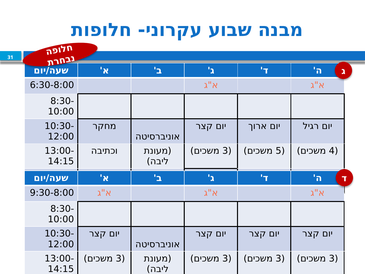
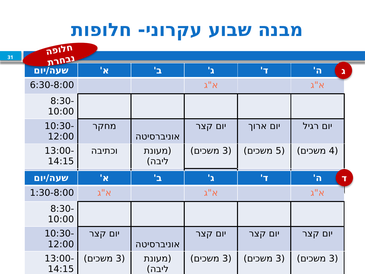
9:30-8:00: 9:30-8:00 -> 1:30-8:00 (52, 193)
